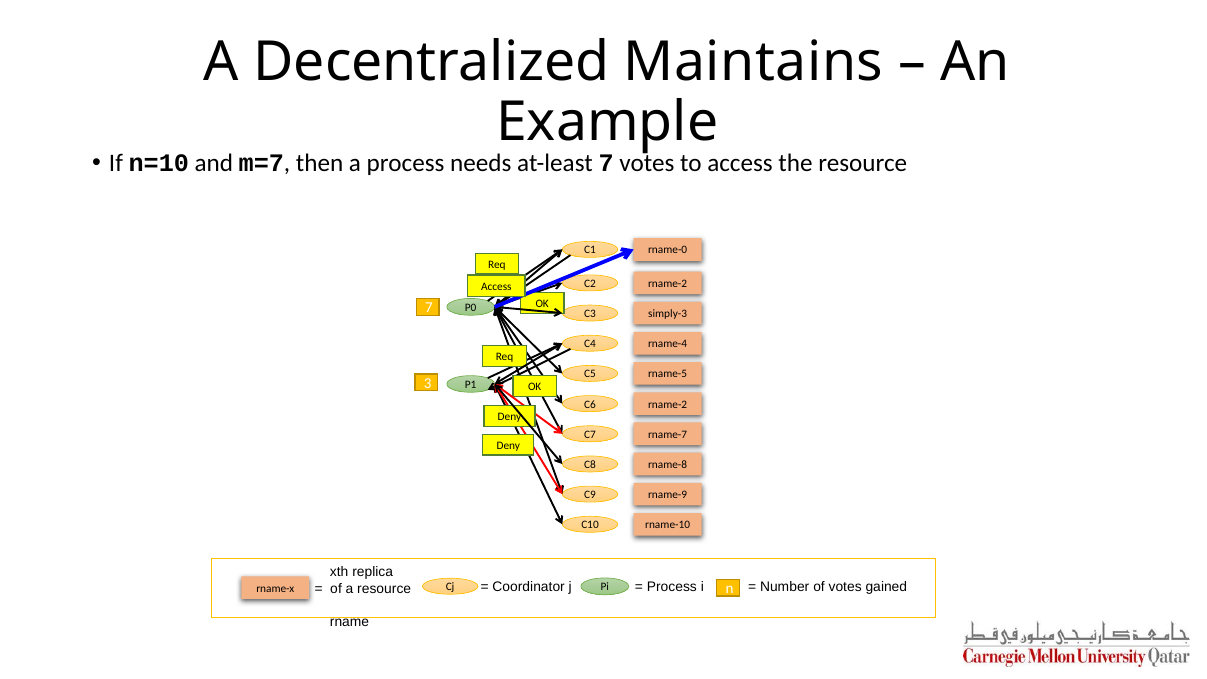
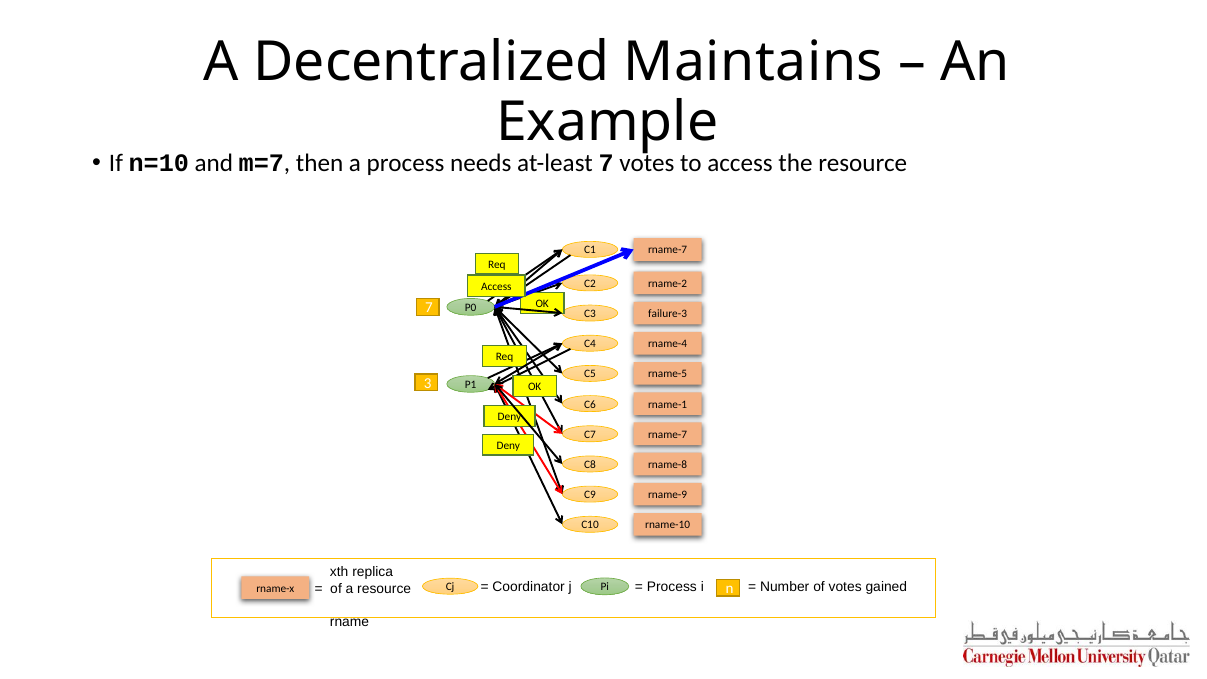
rname-0: rname-0 -> rname-7 (668, 250)
simply-3: simply-3 -> failure-3 (668, 314)
rname-2: rname-2 -> rname-1 (668, 404)
